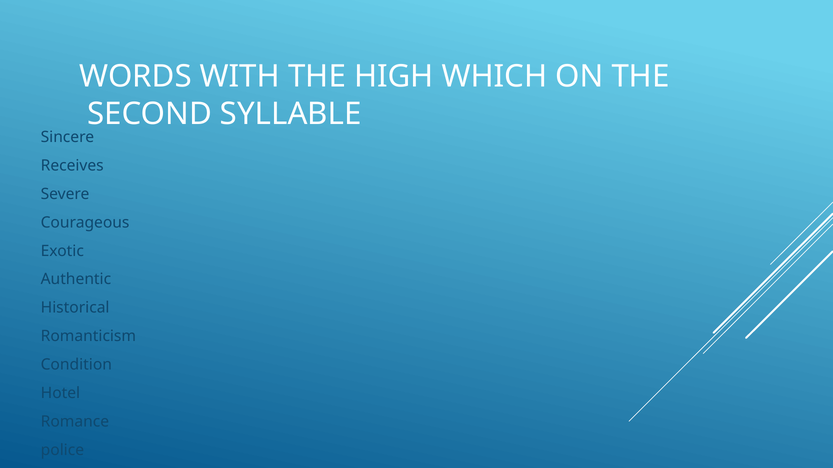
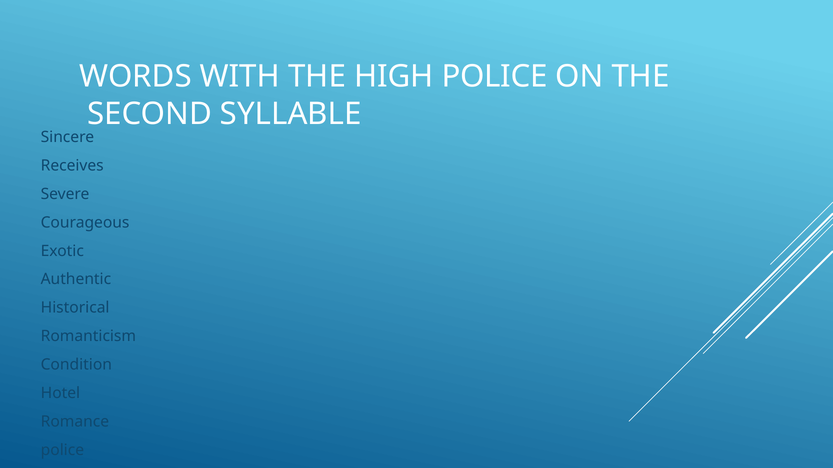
HIGH WHICH: WHICH -> POLICE (495, 77)
